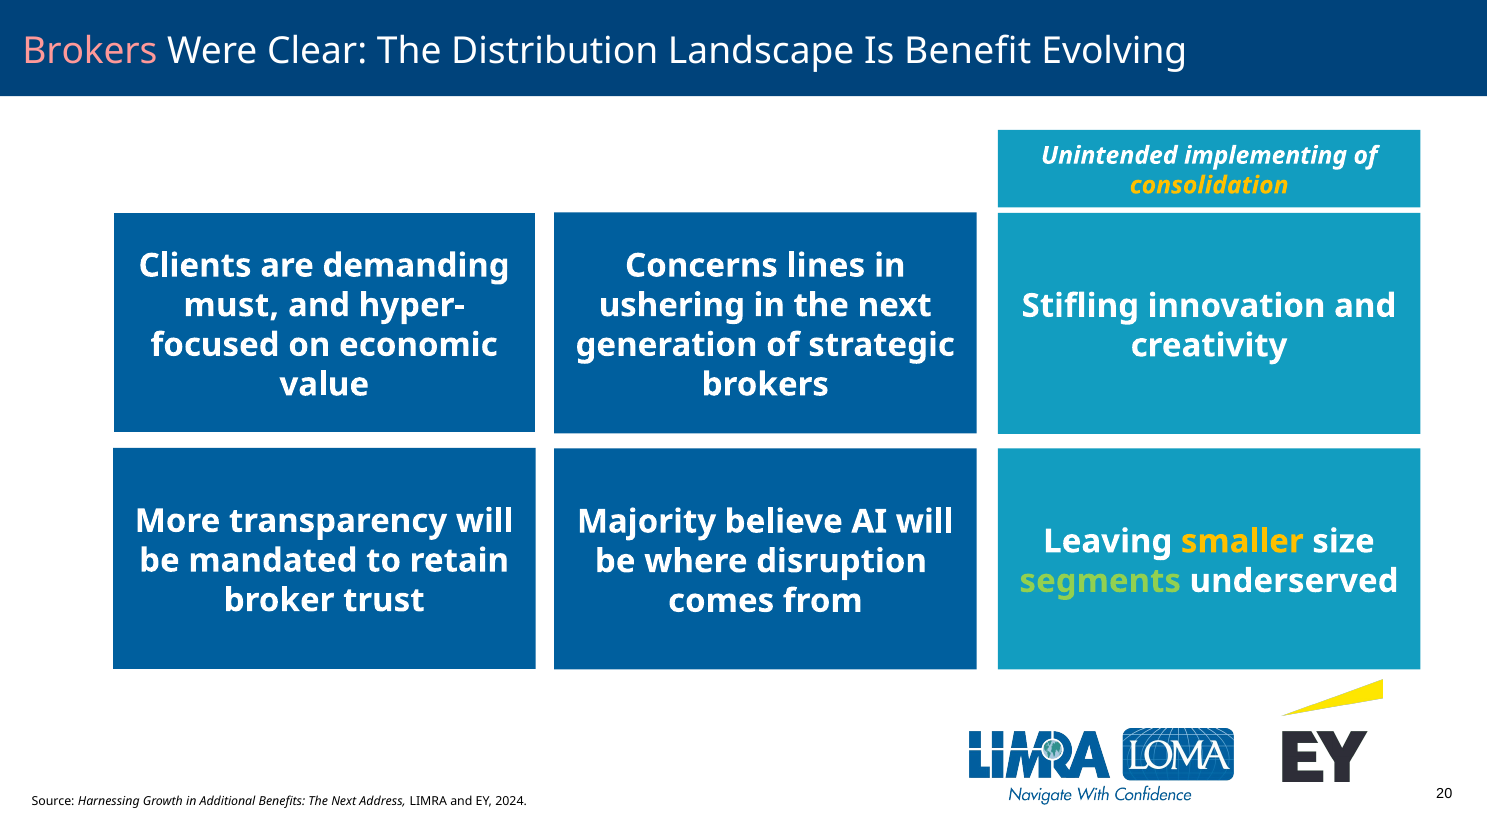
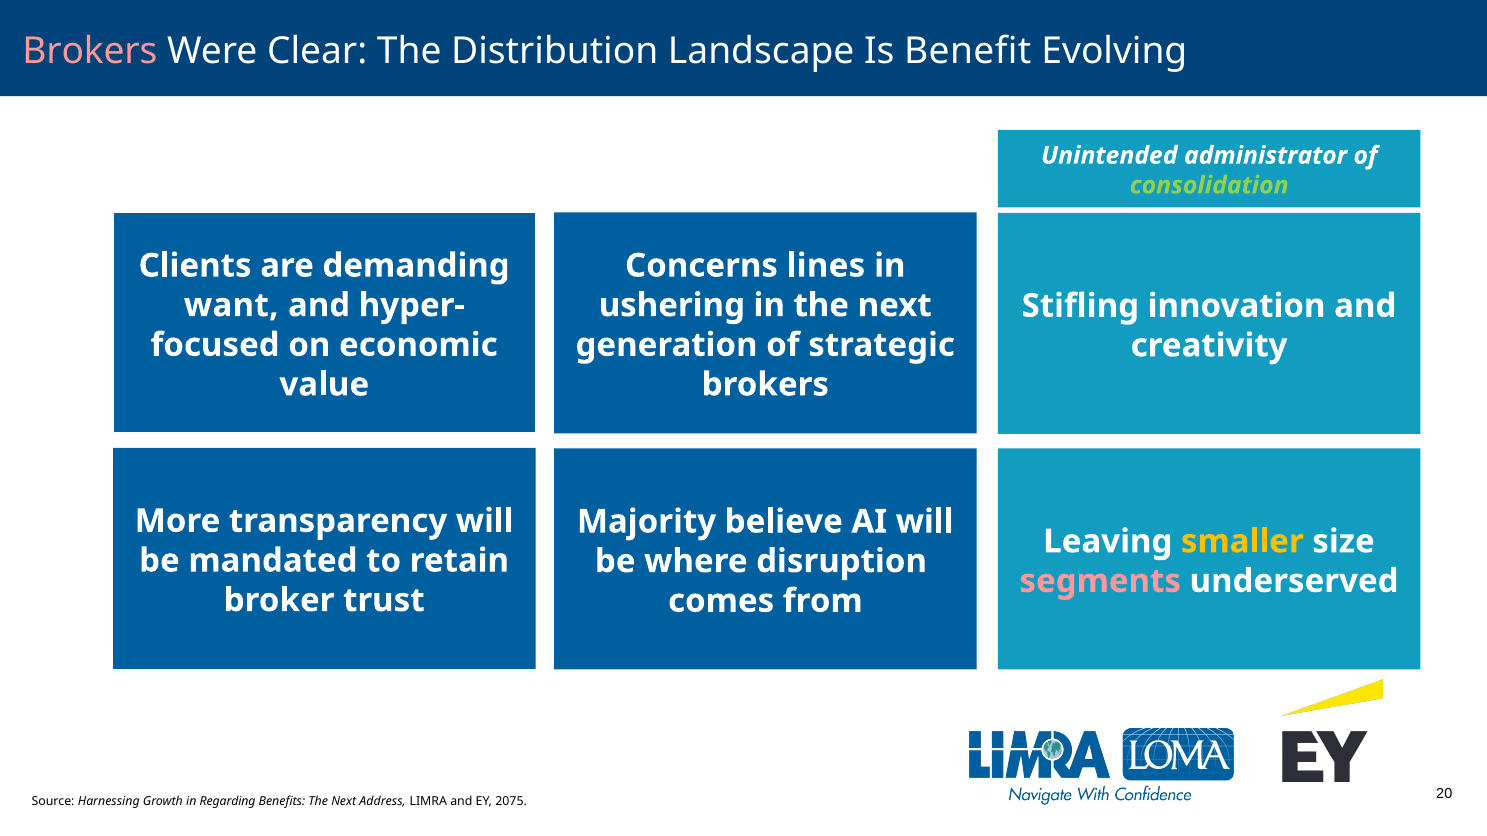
implementing: implementing -> administrator (1266, 156)
consolidation colour: yellow -> light green (1209, 185)
must: must -> want (231, 305)
segments colour: light green -> pink (1100, 581)
Additional: Additional -> Regarding (228, 802)
2024: 2024 -> 2075 (511, 802)
